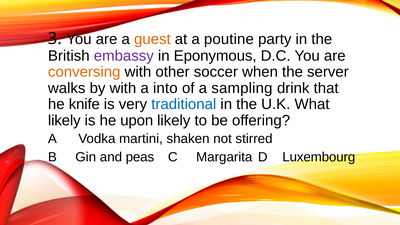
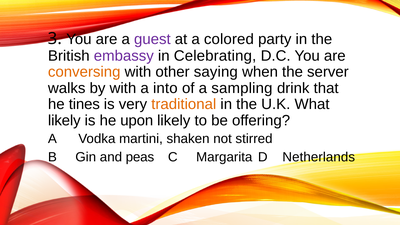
guest colour: orange -> purple (152, 39)
poutine: poutine -> colored (229, 39)
Eponymous: Eponymous -> Celebrating (215, 56)
soccer: soccer -> saying (216, 72)
knife: knife -> tines (84, 104)
traditional colour: blue -> orange (184, 104)
Luxembourg: Luxembourg -> Netherlands (319, 157)
